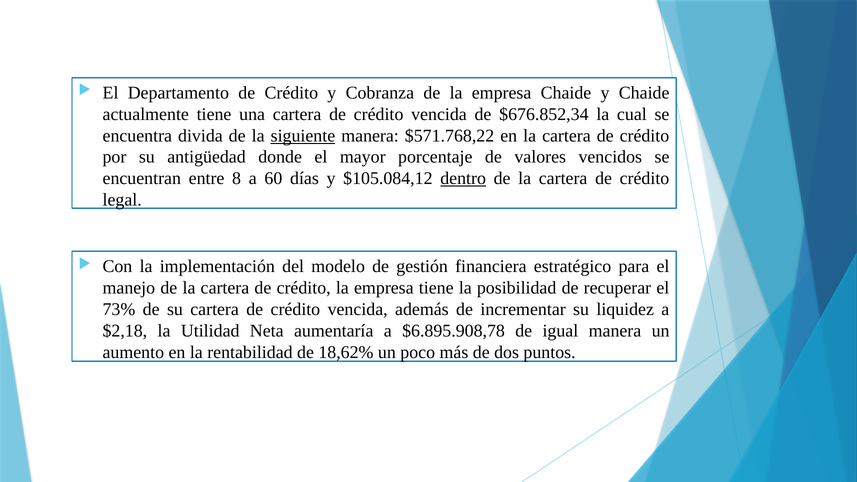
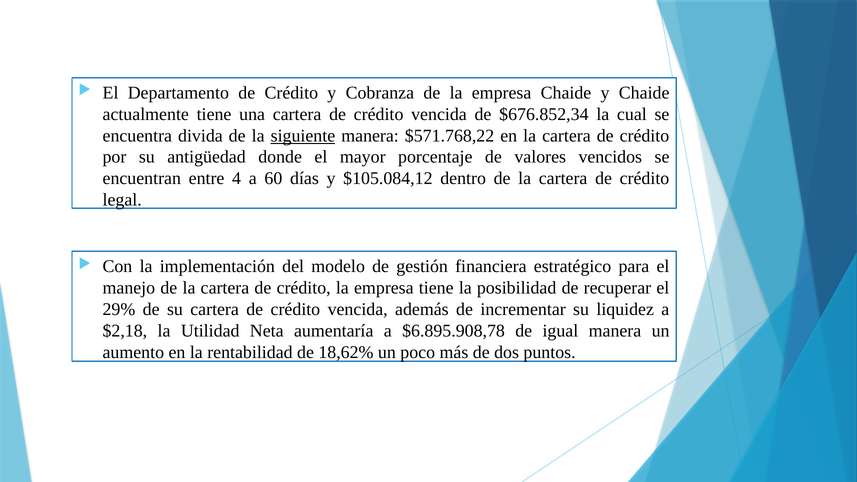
8: 8 -> 4 (237, 179)
dentro underline: present -> none (463, 179)
73%: 73% -> 29% (119, 309)
